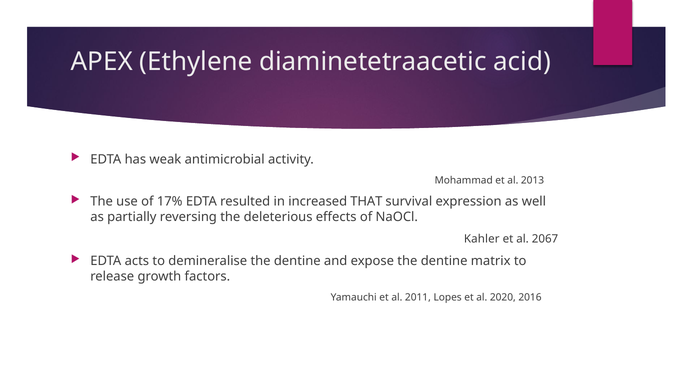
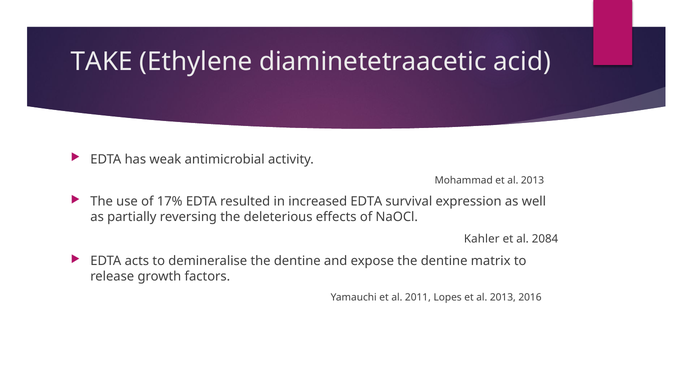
APEX: APEX -> TAKE (102, 62)
increased THAT: THAT -> EDTA (366, 201)
2067: 2067 -> 2084 (545, 239)
2020: 2020 -> 2013 (503, 297)
